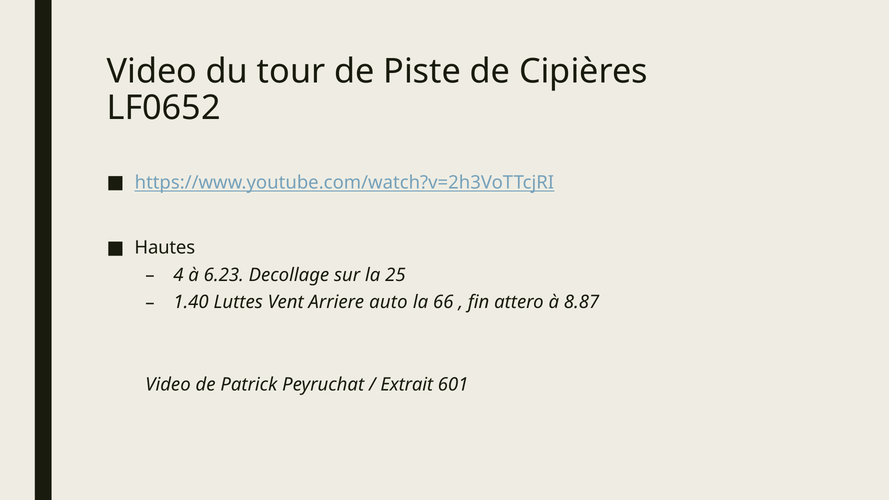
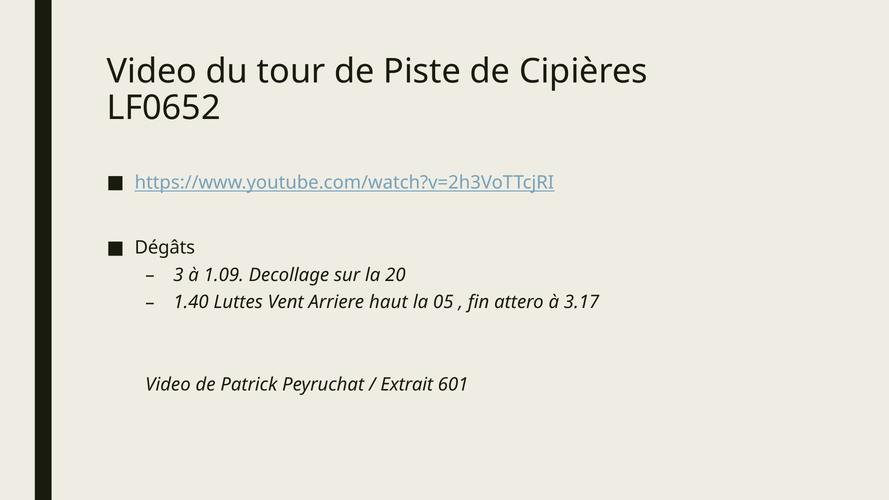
Hautes: Hautes -> Dégâts (165, 248)
4: 4 -> 3 (178, 275)
6.23: 6.23 -> 1.09 (224, 275)
25: 25 -> 20 (395, 275)
auto: auto -> haut (388, 302)
66: 66 -> 05 (443, 302)
8.87: 8.87 -> 3.17 (582, 302)
